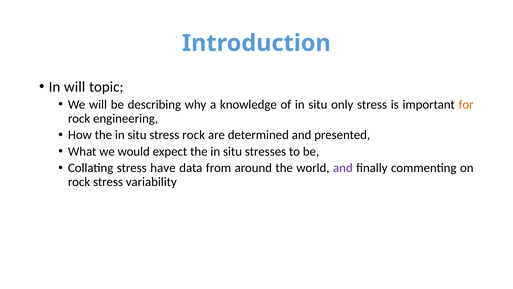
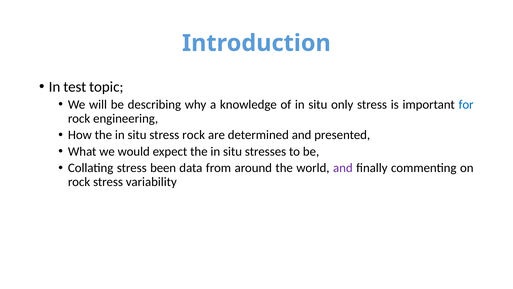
In will: will -> test (75, 87)
for colour: orange -> blue (466, 104)
have: have -> been (163, 168)
